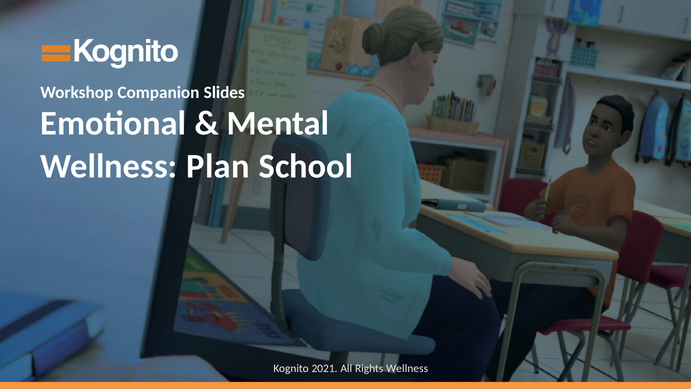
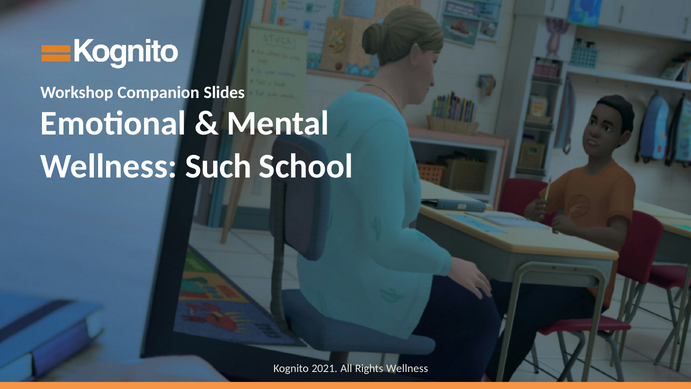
Plan: Plan -> Such (218, 166)
